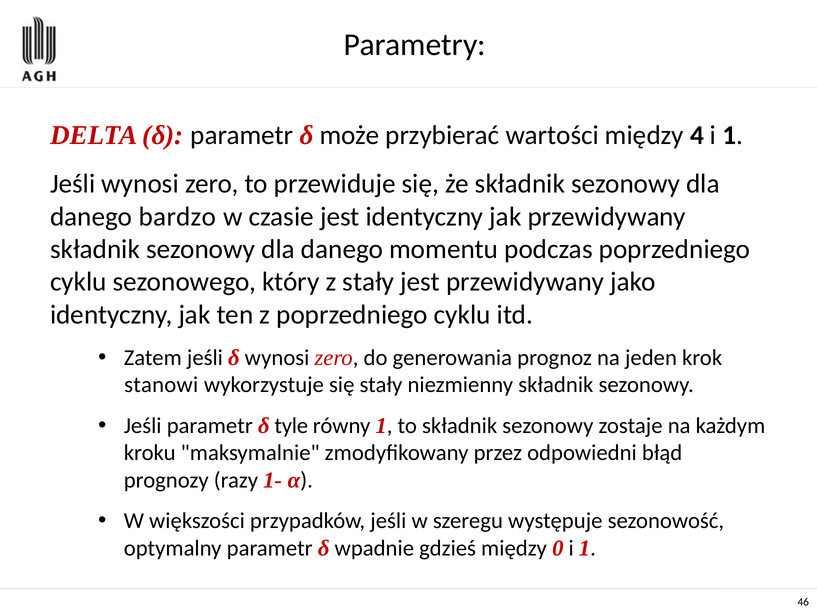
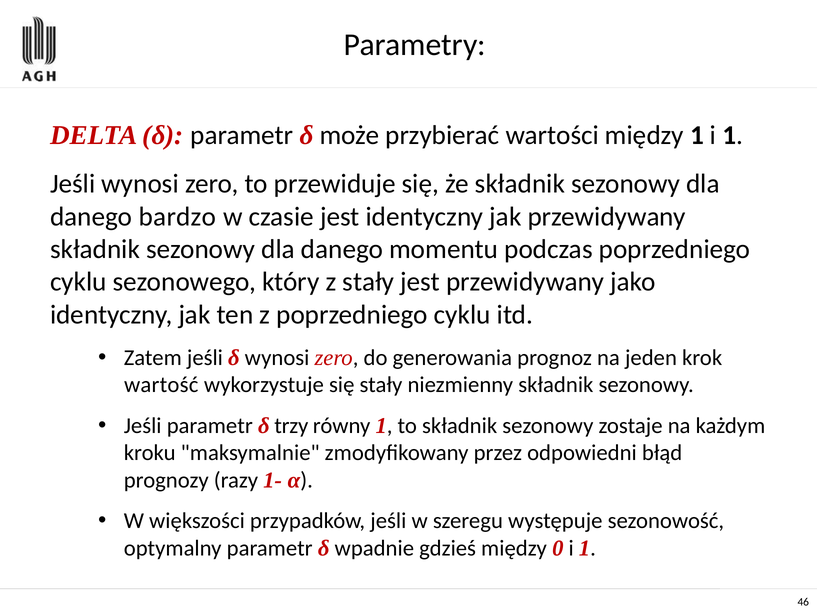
między 4: 4 -> 1 (697, 136)
stanowi: stanowi -> wartość (161, 385)
tyle: tyle -> trzy (291, 426)
